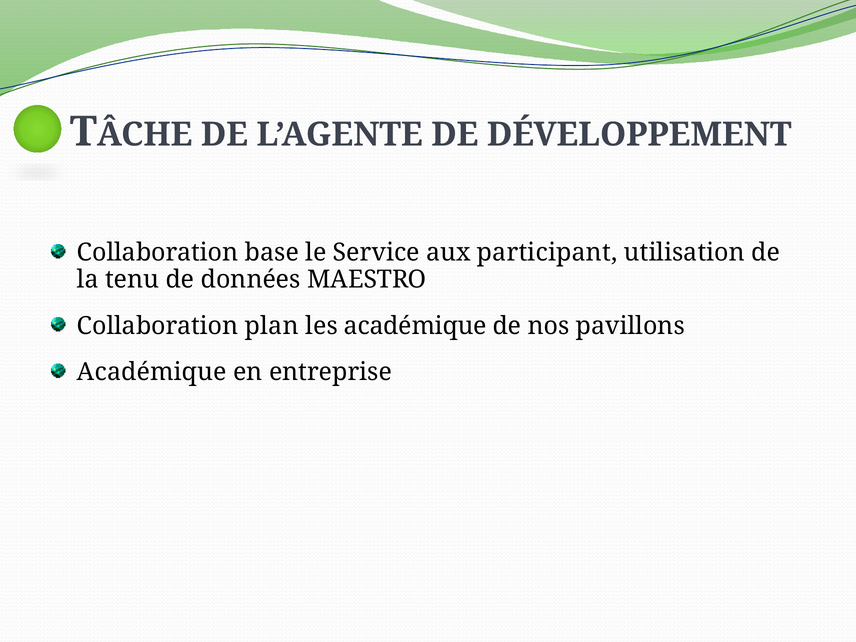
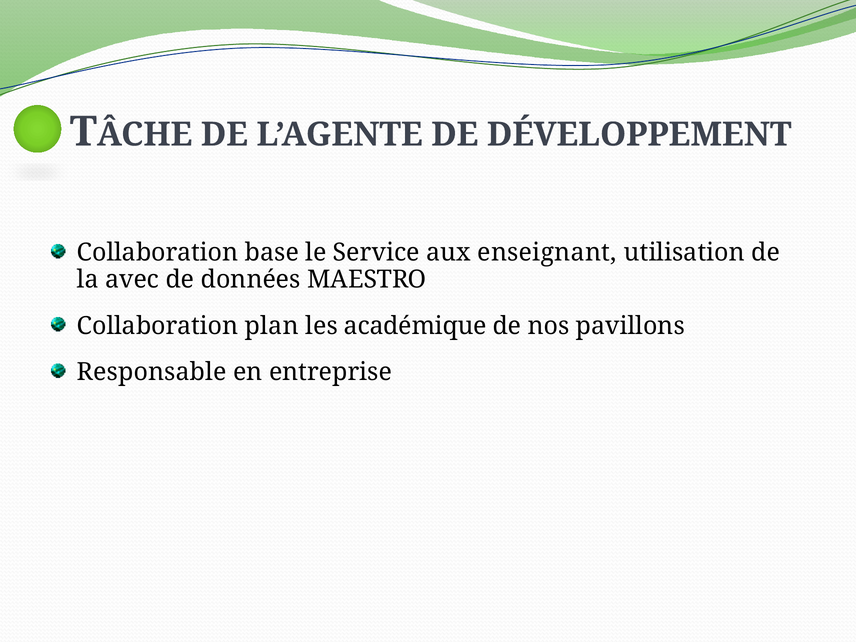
participant: participant -> enseignant (547, 253)
tenu: tenu -> avec (132, 280)
Académique: Académique -> Responsable (152, 372)
